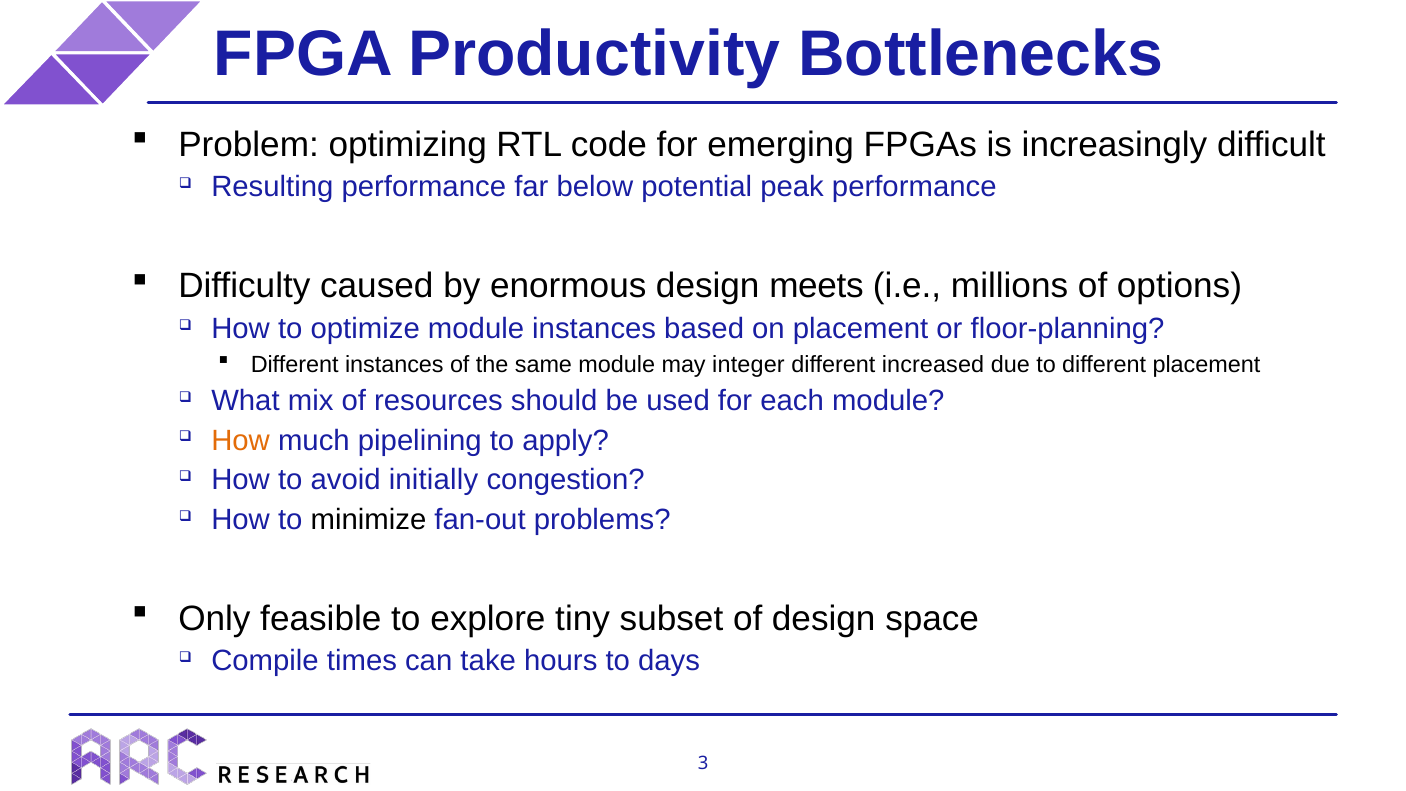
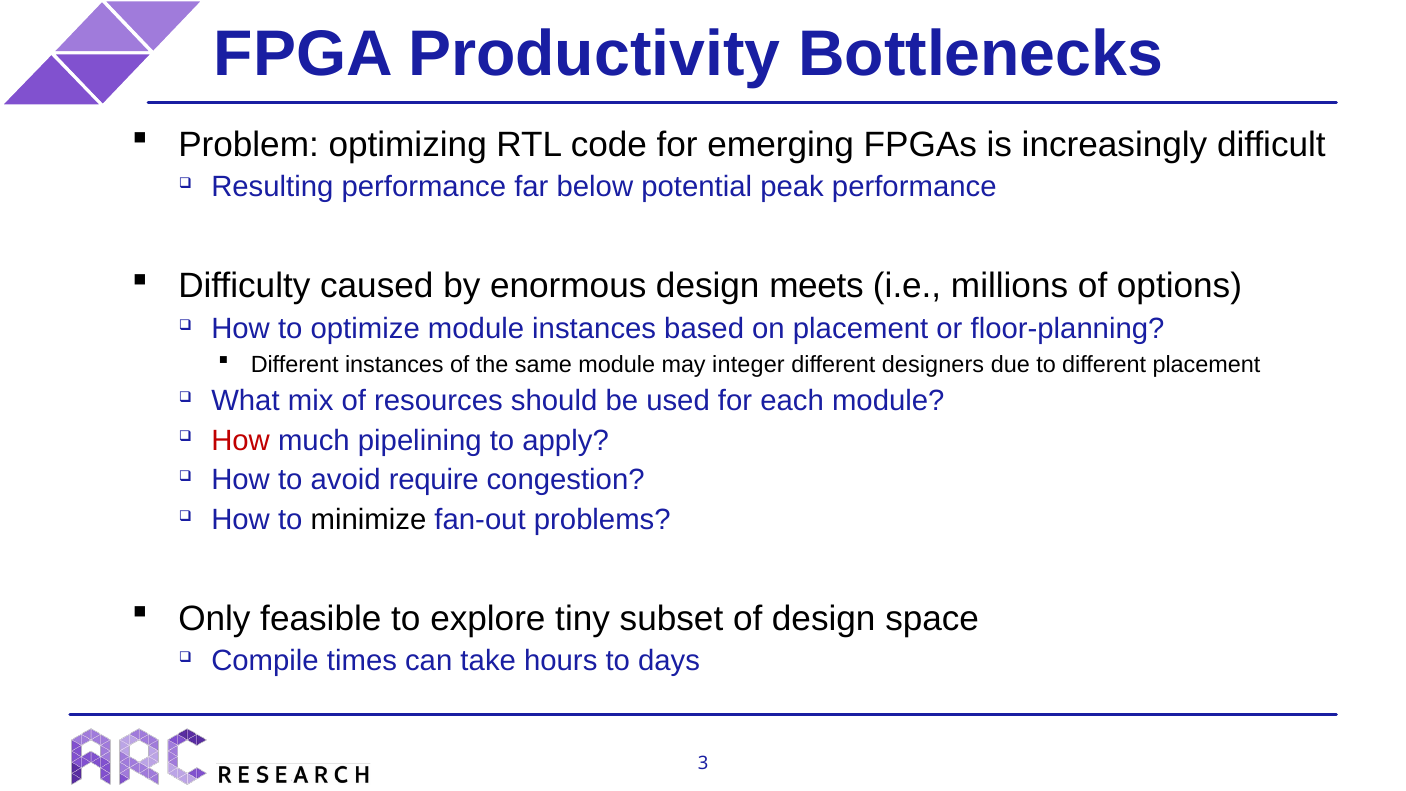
increased: increased -> designers (933, 364)
How colour: orange -> red (241, 440)
initially: initially -> require (434, 480)
